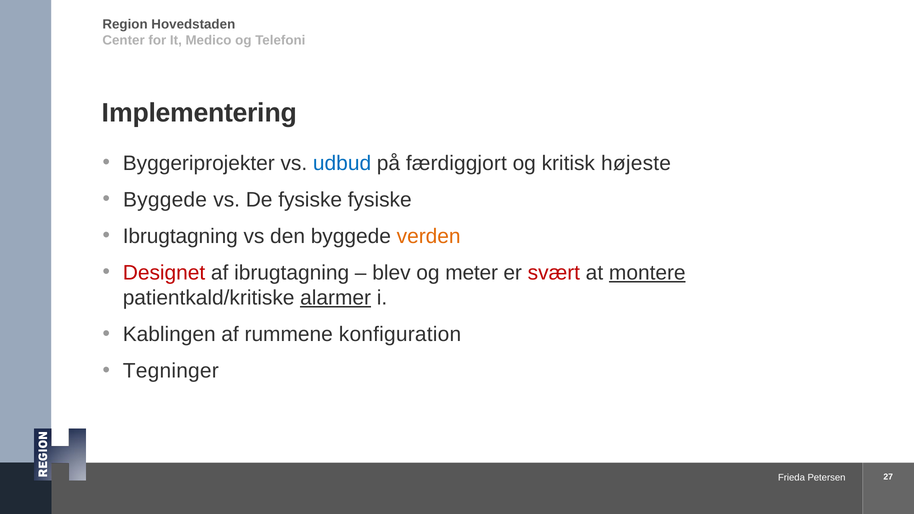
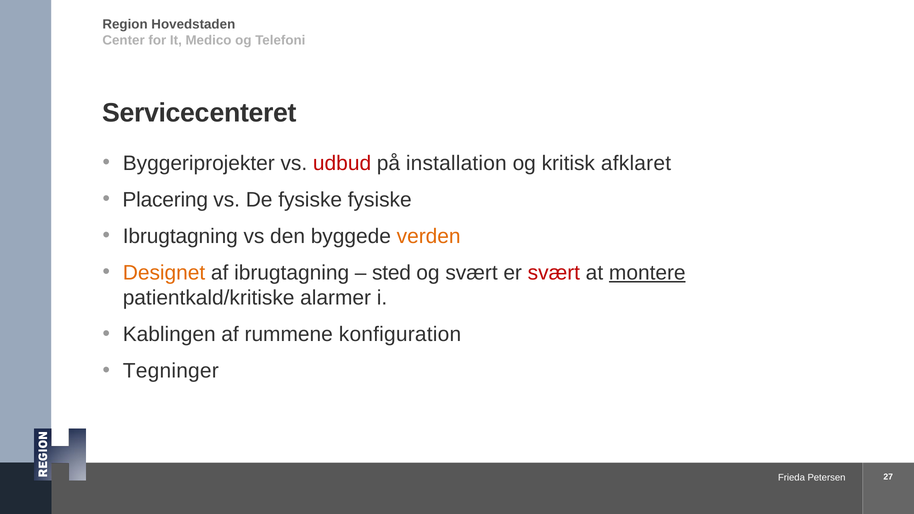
Implementering: Implementering -> Servicecenteret (199, 113)
udbud colour: blue -> red (342, 163)
færdiggjort: færdiggjort -> installation (456, 163)
højeste: højeste -> afklaret (636, 163)
Byggede: Byggede -> Placering (165, 200)
Designet colour: red -> orange (164, 273)
blev: blev -> sted (392, 273)
og meter: meter -> svært (472, 273)
alarmer underline: present -> none (336, 298)
